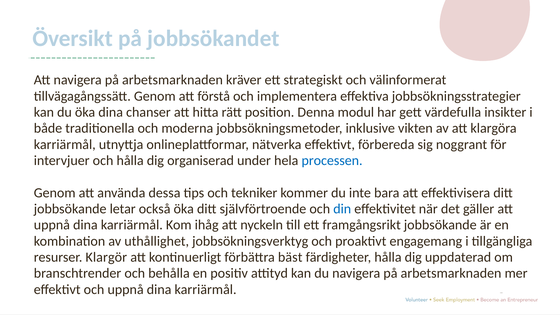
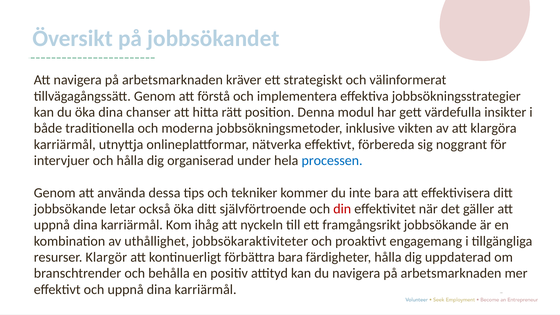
din colour: blue -> red (342, 209)
jobbsökningsverktyg: jobbsökningsverktyg -> jobbsökaraktiviteter (250, 241)
förbättra bäst: bäst -> bara (290, 257)
